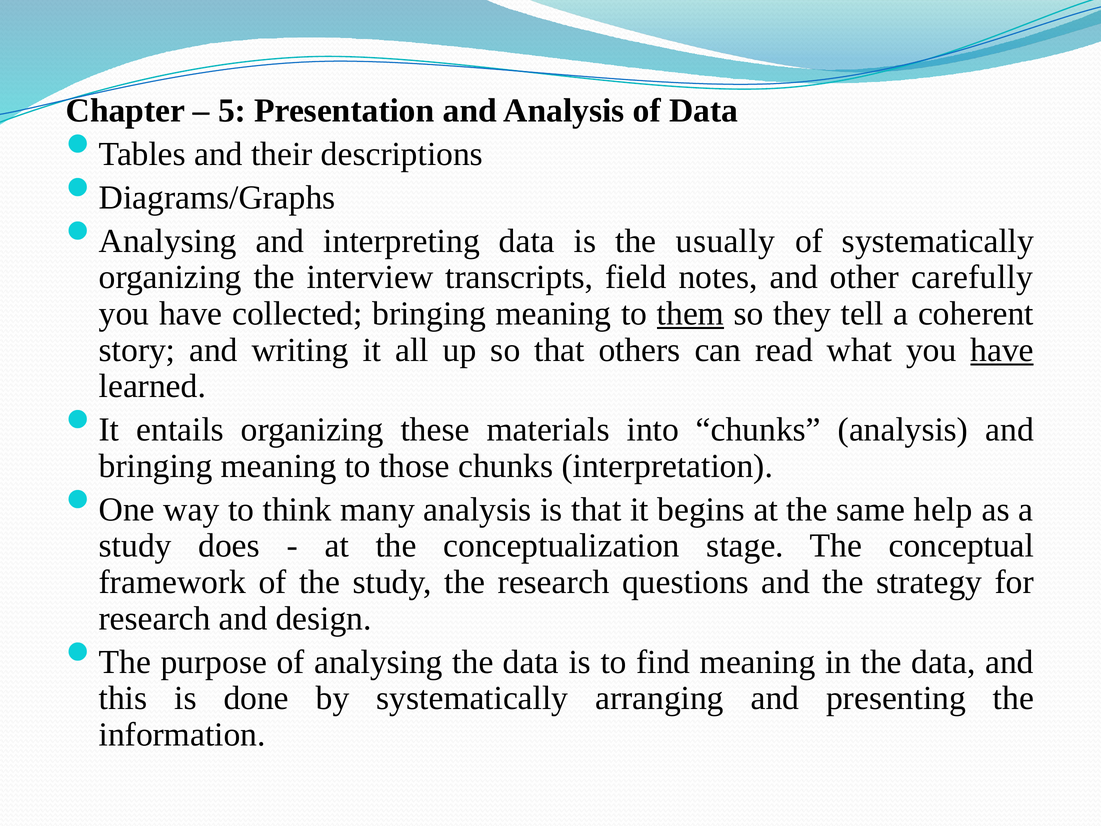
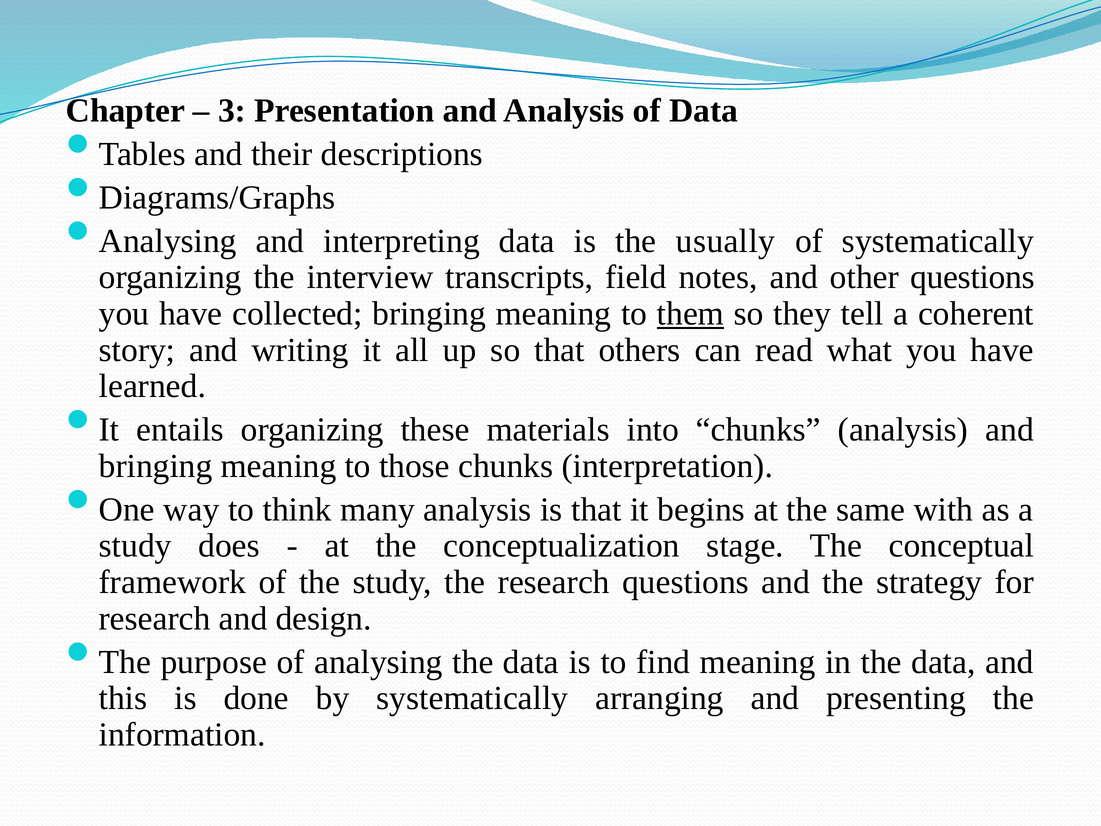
5: 5 -> 3 (232, 111)
other carefully: carefully -> questions (972, 277)
have underline: present -> none (1002, 350)
help: help -> with (943, 509)
